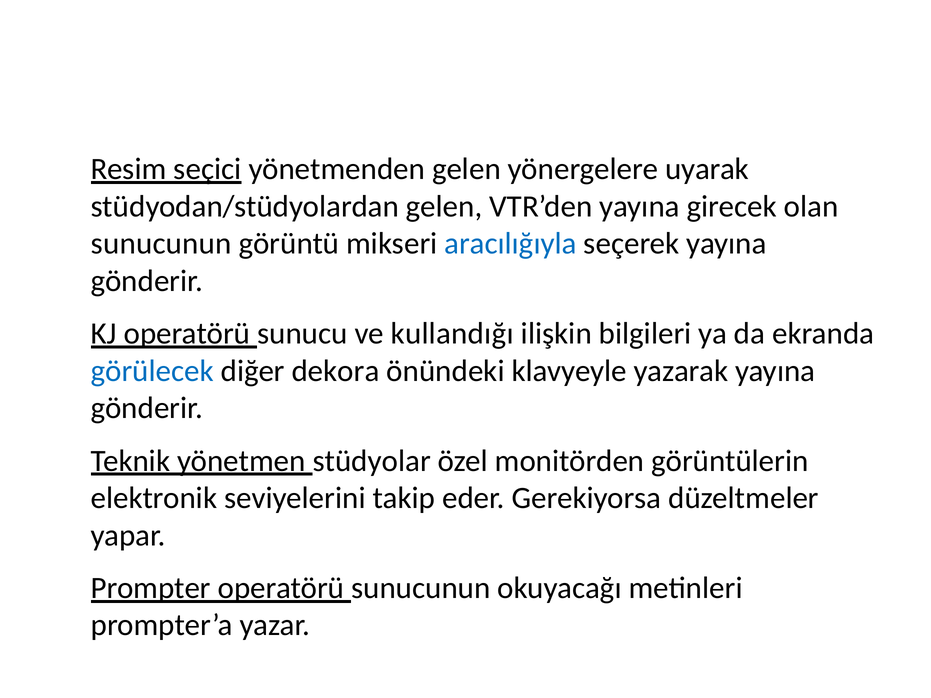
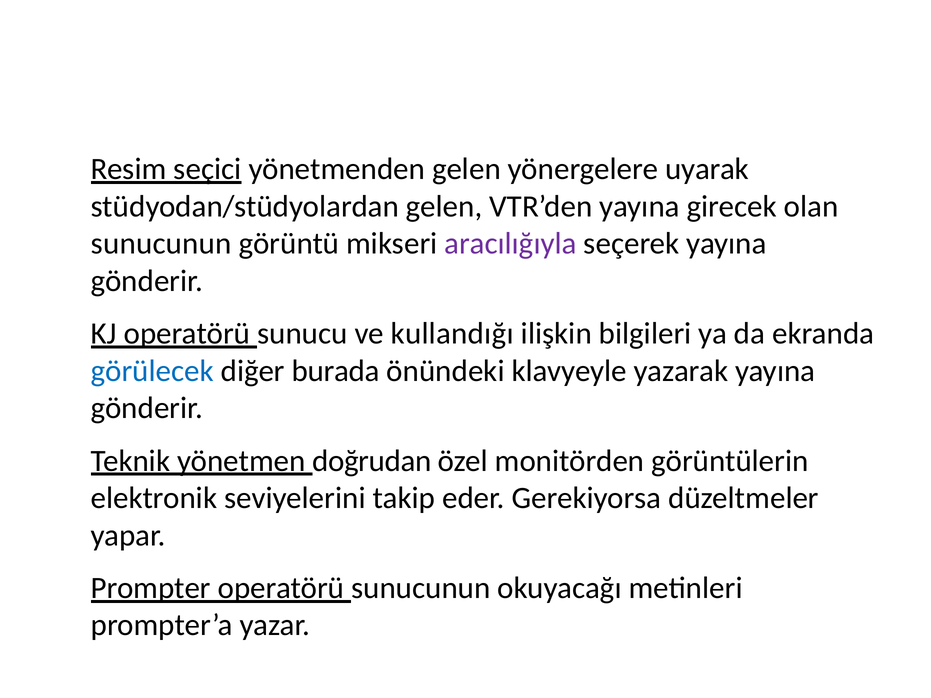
aracılığıyla colour: blue -> purple (510, 244)
dekora: dekora -> burada (336, 371)
stüdyolar: stüdyolar -> doğrudan (372, 461)
